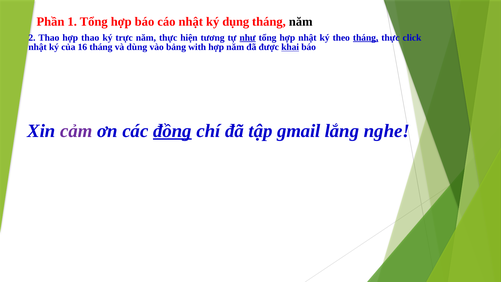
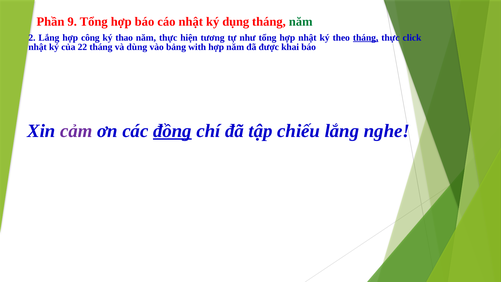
1: 1 -> 9 (72, 22)
năm colour: black -> green (301, 22)
2 Thao: Thao -> Lắng (49, 38)
hợp thao: thao -> công (90, 38)
trực: trực -> thao (124, 38)
như underline: present -> none (248, 38)
16: 16 -> 22 (82, 47)
khai underline: present -> none (290, 47)
gmail: gmail -> chiếu (299, 131)
